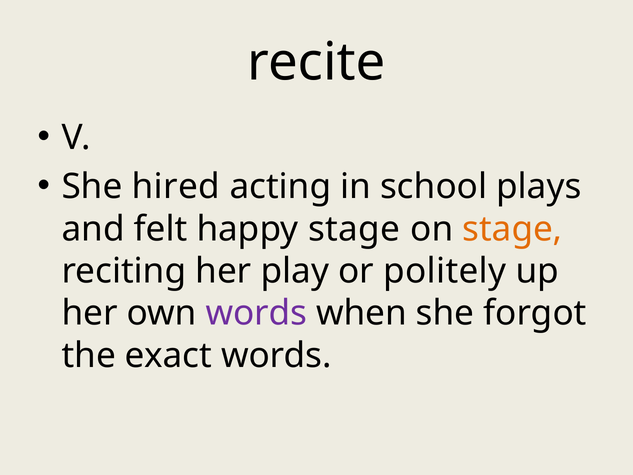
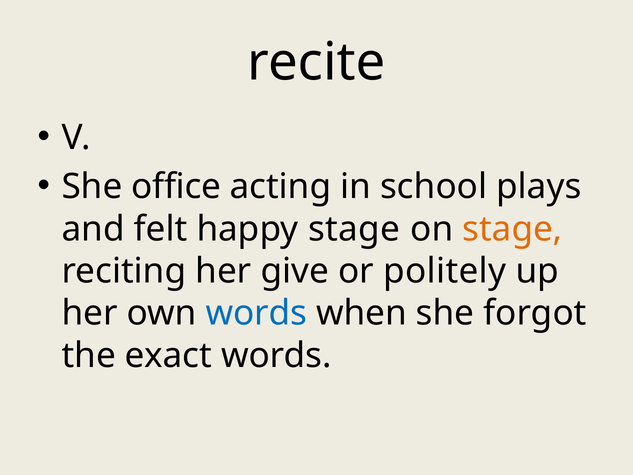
hired: hired -> office (176, 187)
play: play -> give (295, 271)
words colour: purple -> blue (256, 313)
